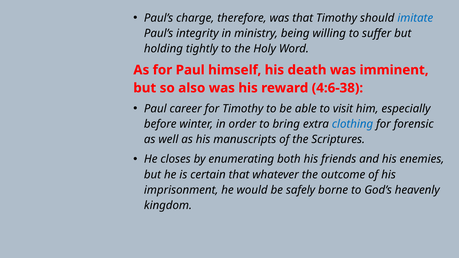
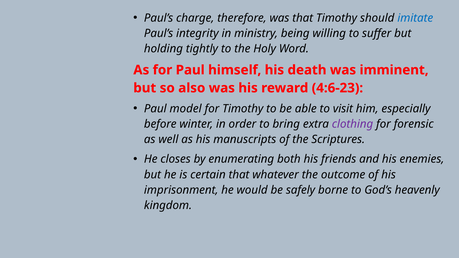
4:6-38: 4:6-38 -> 4:6-23 (337, 88)
career: career -> model (186, 109)
clothing colour: blue -> purple (353, 124)
